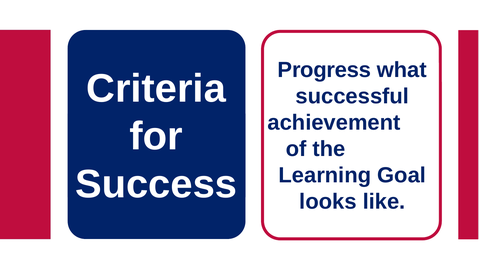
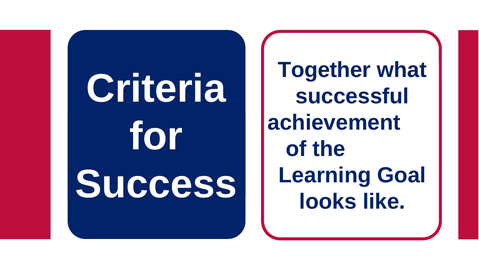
Progress: Progress -> Together (324, 70)
